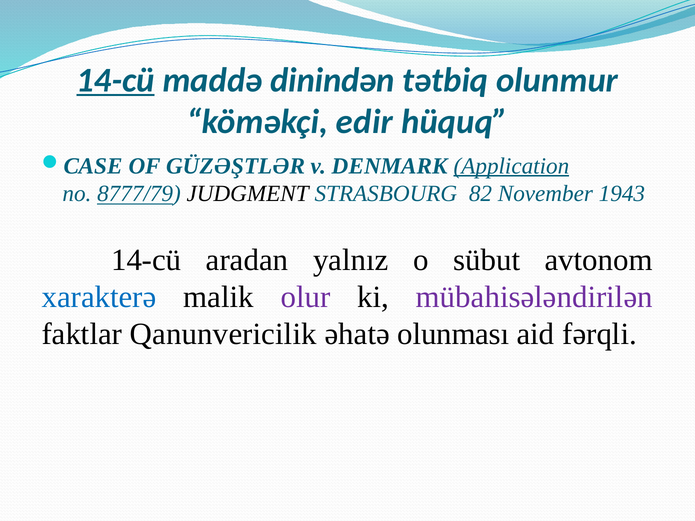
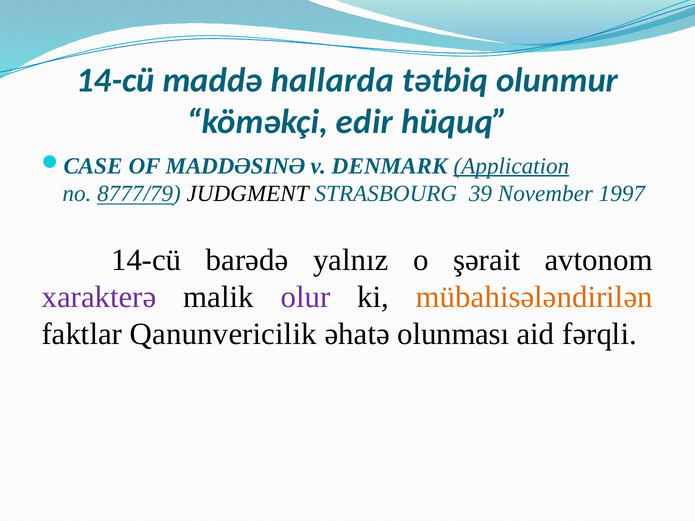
14-cü underline: present -> none (116, 80)
dinindən: dinindən -> hallarda (332, 80)
GÜZƏŞTLƏR: GÜZƏŞTLƏR -> MADDƏSINƏ (236, 166)
82: 82 -> 39 (480, 194)
1943: 1943 -> 1997 (622, 194)
aradan: aradan -> barədə (247, 260)
sübut: sübut -> şərait (487, 260)
xarakterə colour: blue -> purple (99, 297)
mübahisələndirilən colour: purple -> orange (534, 297)
